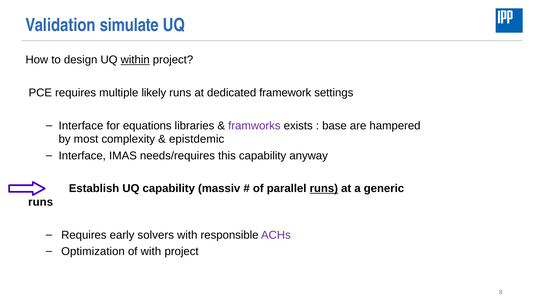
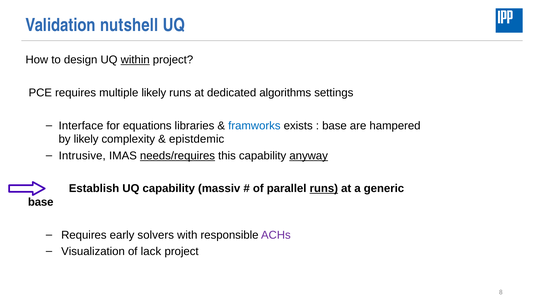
simulate: simulate -> nutshell (129, 25)
framework: framework -> algorithms (285, 93)
framworks colour: purple -> blue (254, 126)
by most: most -> likely (86, 139)
Interface: Interface -> Intrusive (82, 156)
needs/requires underline: none -> present (177, 156)
anyway underline: none -> present (309, 156)
runs: runs -> base (41, 202)
Optimization: Optimization -> Visualization (93, 251)
of with: with -> lack (151, 251)
